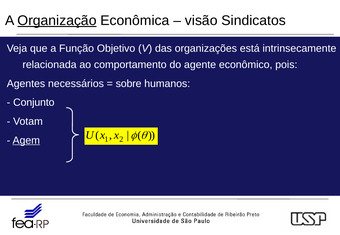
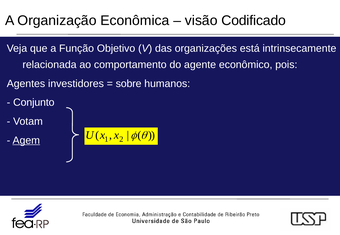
Organização underline: present -> none (57, 21)
Sindicatos: Sindicatos -> Codificado (254, 21)
necessários: necessários -> investidores (76, 84)
